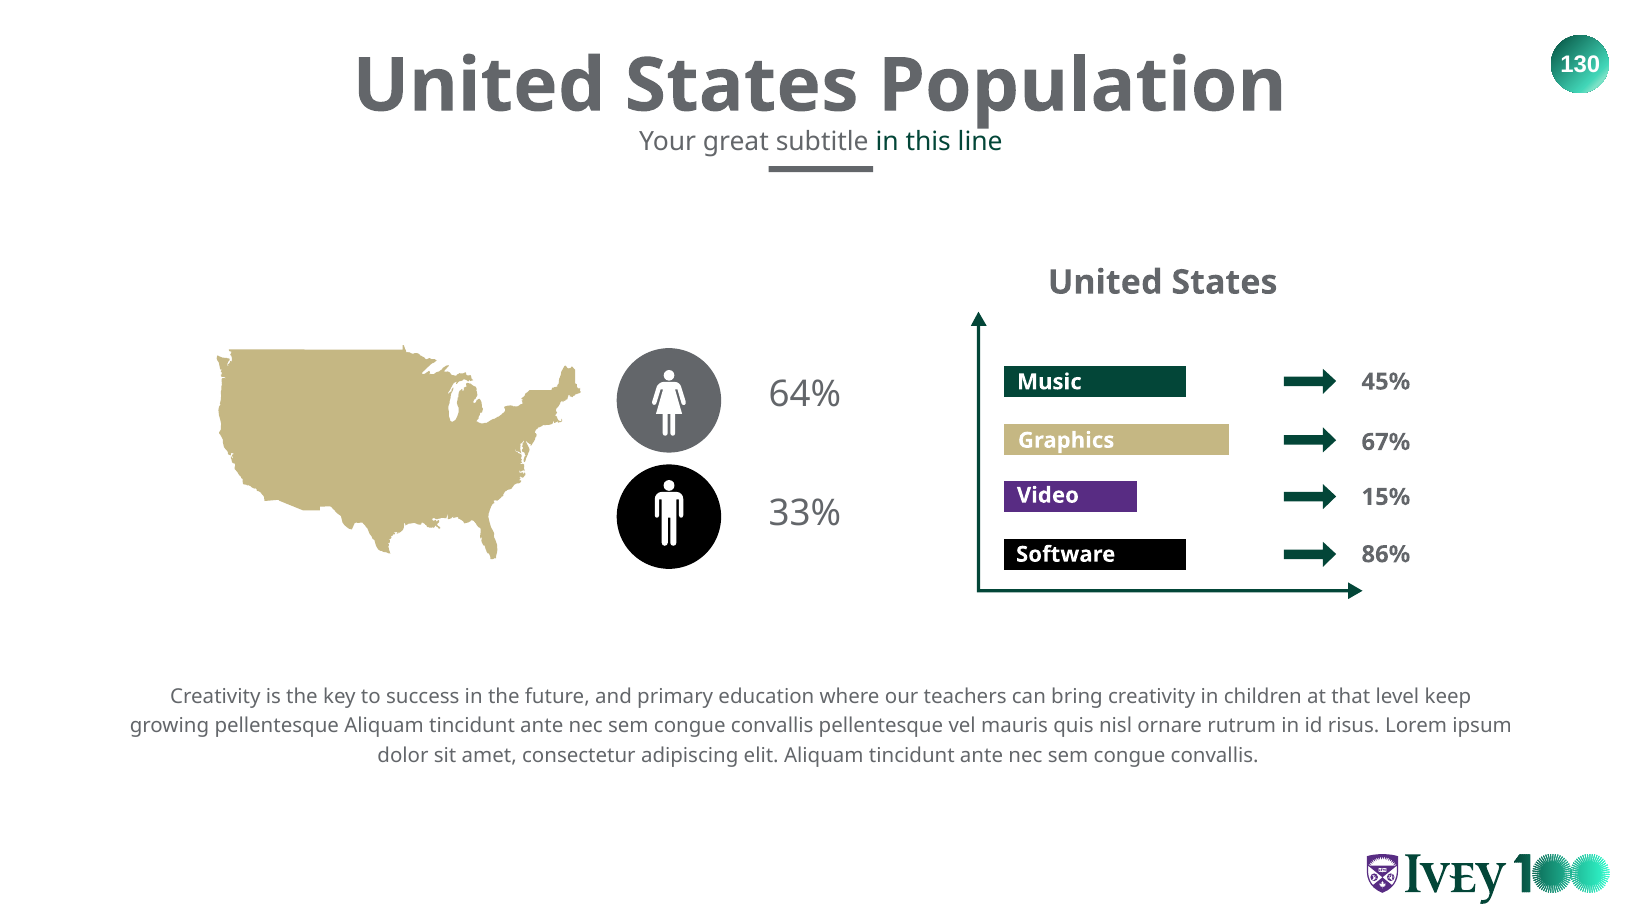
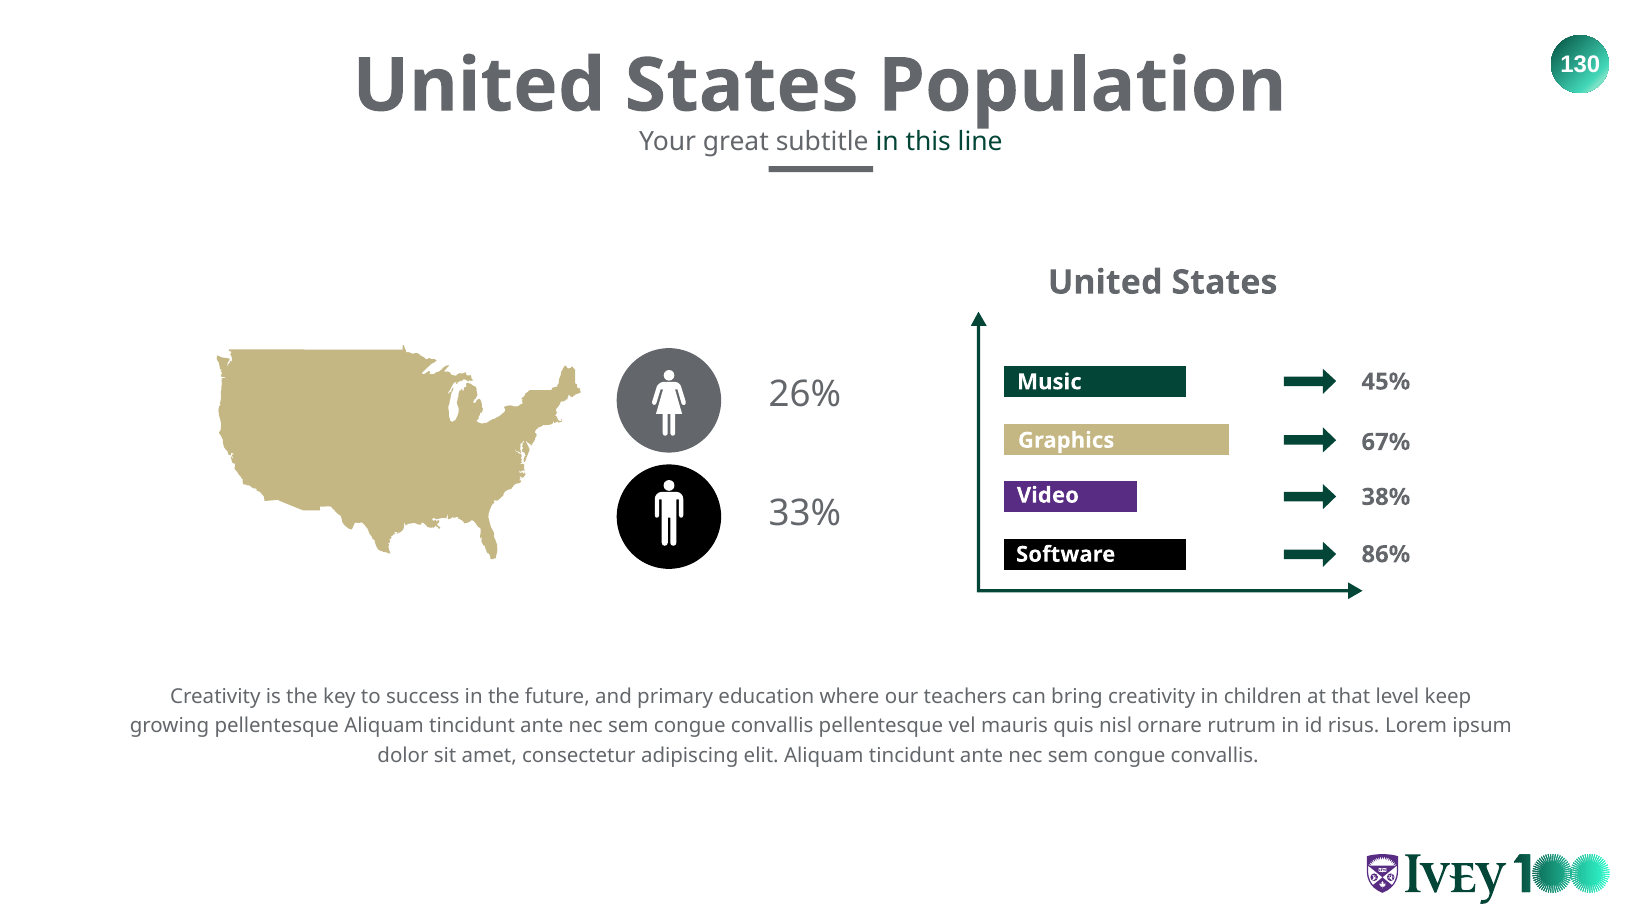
64%: 64% -> 26% (805, 394)
15%: 15% -> 38% (1386, 497)
